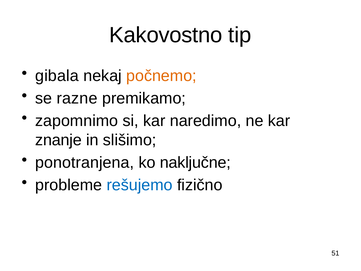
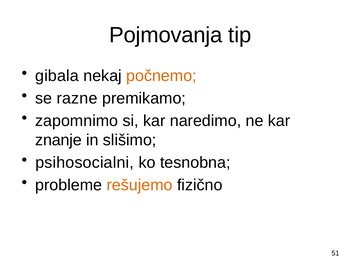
Kakovostno: Kakovostno -> Pojmovanja (166, 35)
ponotranjena: ponotranjena -> psihosocialni (85, 162)
naključne: naključne -> tesnobna (195, 162)
rešujemo colour: blue -> orange (140, 185)
